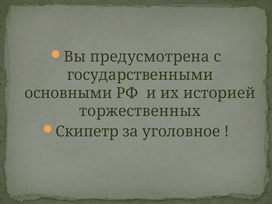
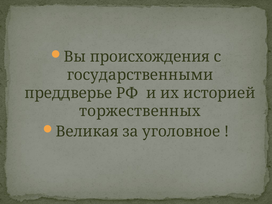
предусмотрена: предусмотрена -> происхождения (150, 57)
основными: основными -> преддверье (68, 93)
Скипетр: Скипетр -> Великая (87, 132)
